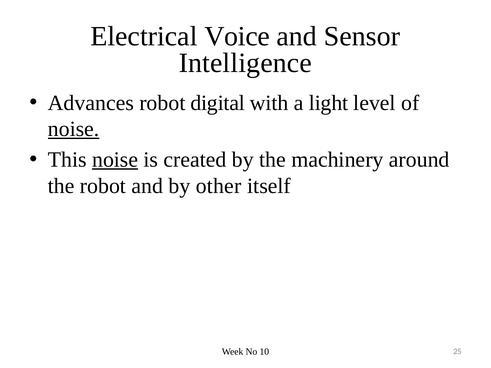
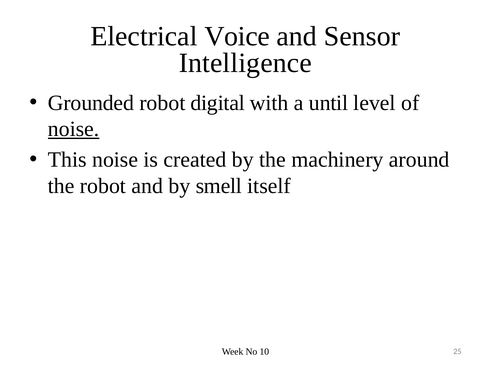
Advances: Advances -> Grounded (91, 103)
light: light -> until (329, 103)
noise underline: present -> none (115, 160)
other: other -> smell (219, 186)
